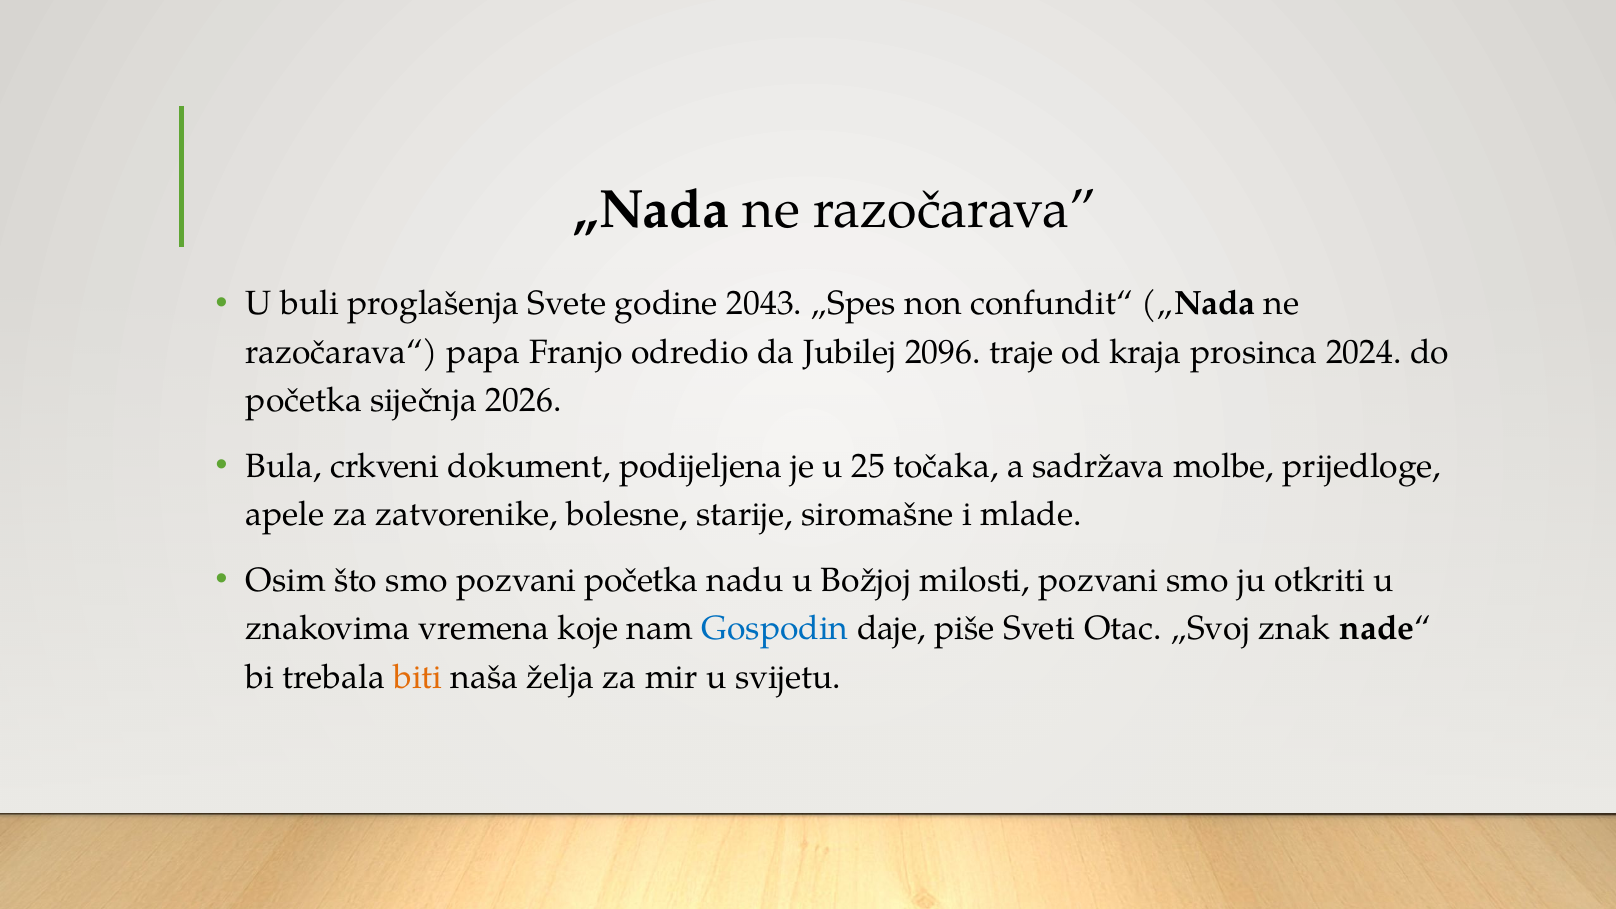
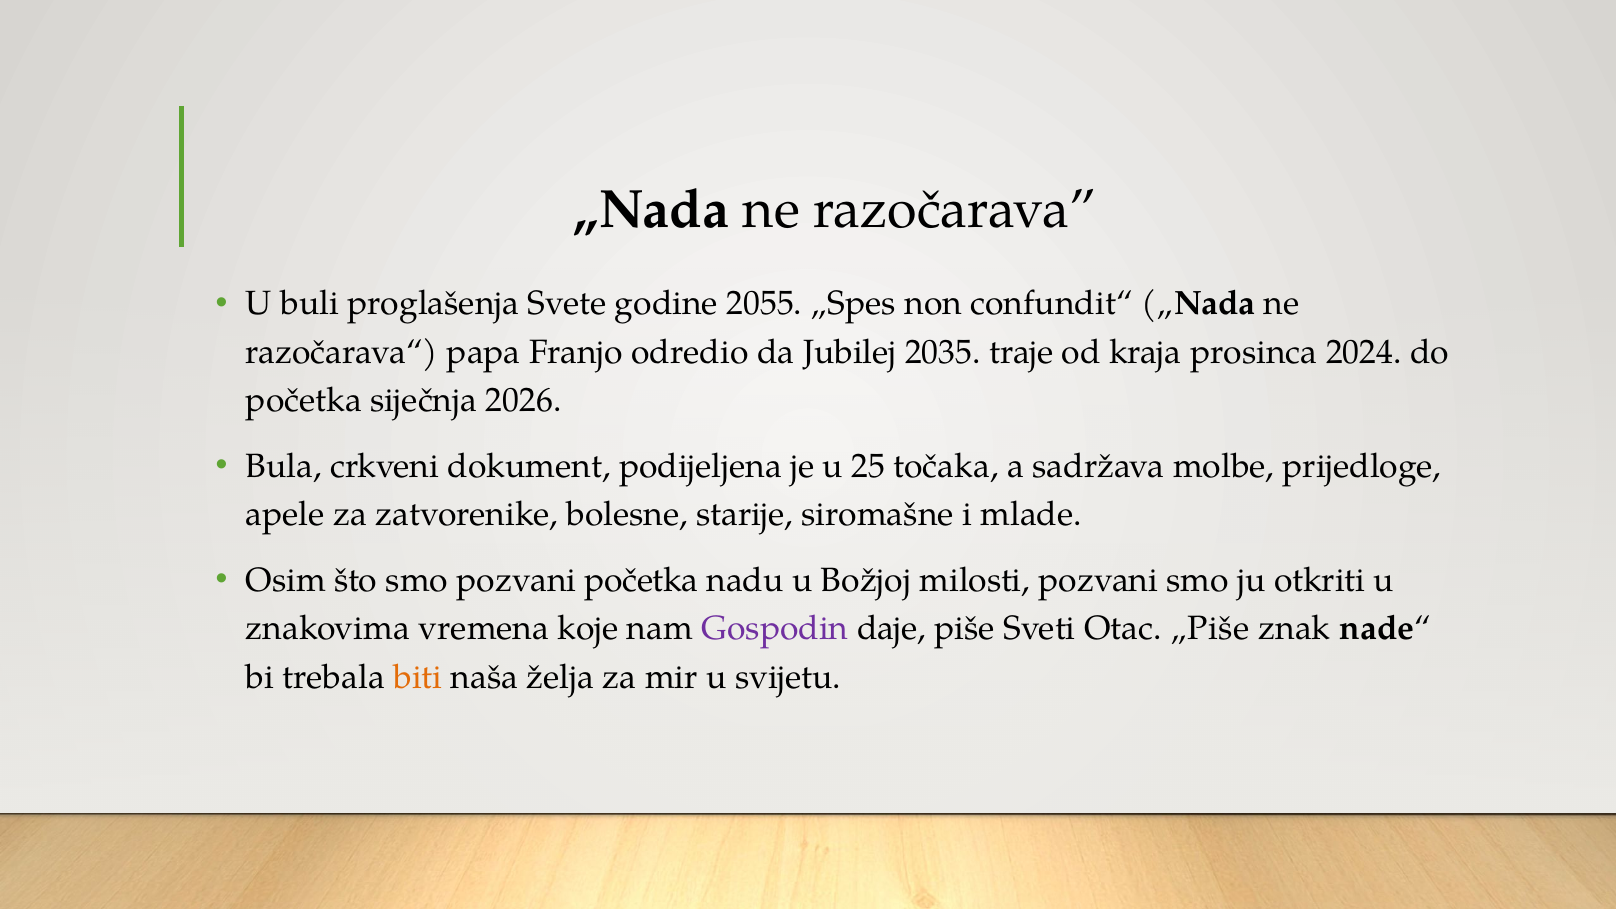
2043: 2043 -> 2055 (764, 304)
2096: 2096 -> 2035 (943, 352)
Gospodin colour: blue -> purple (775, 628)
„Svoj: „Svoj -> „Piše (1210, 628)
